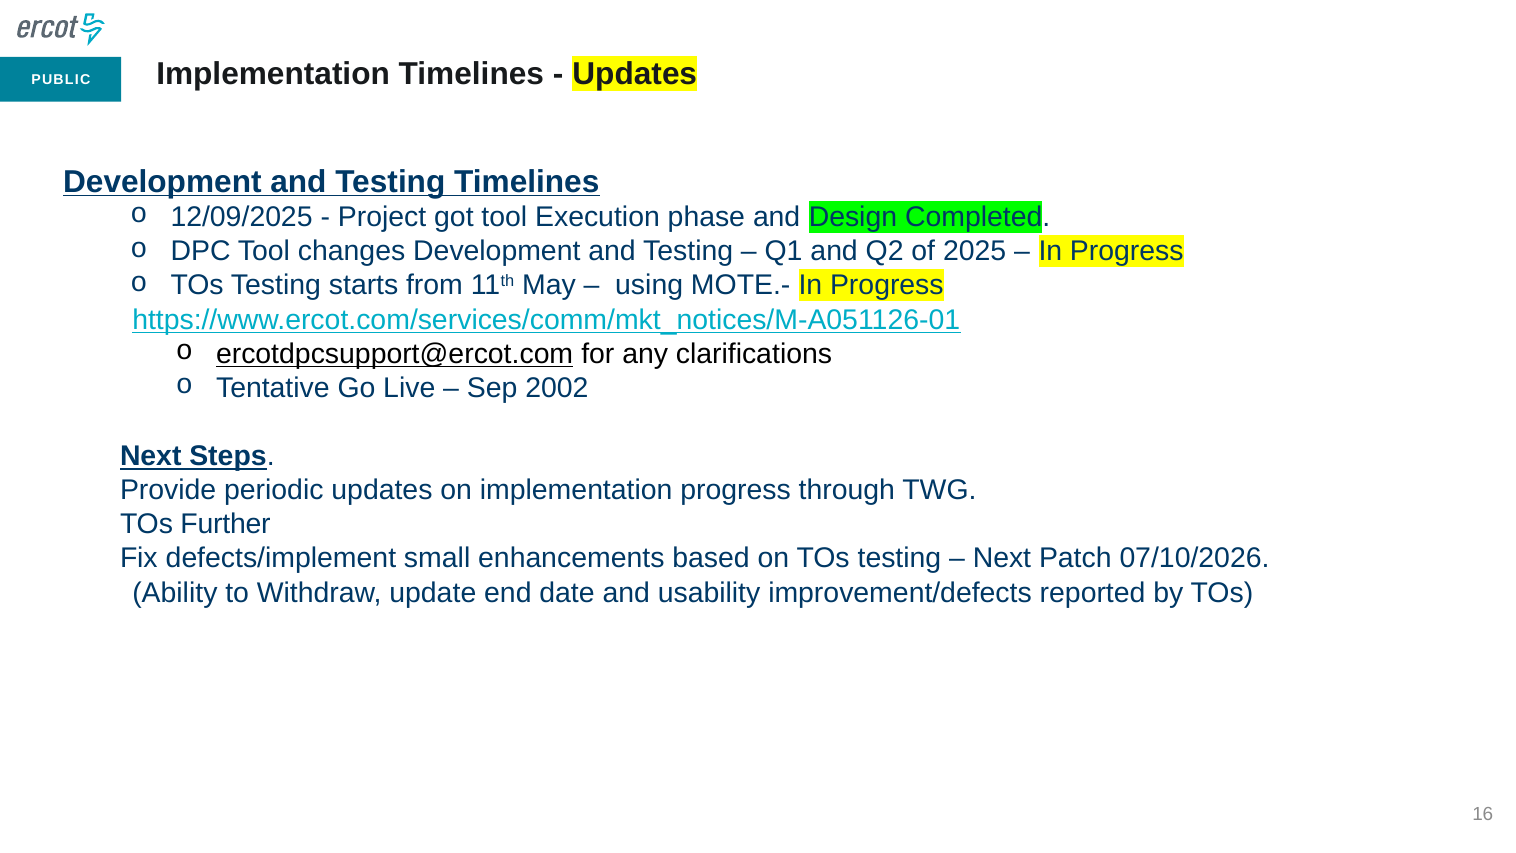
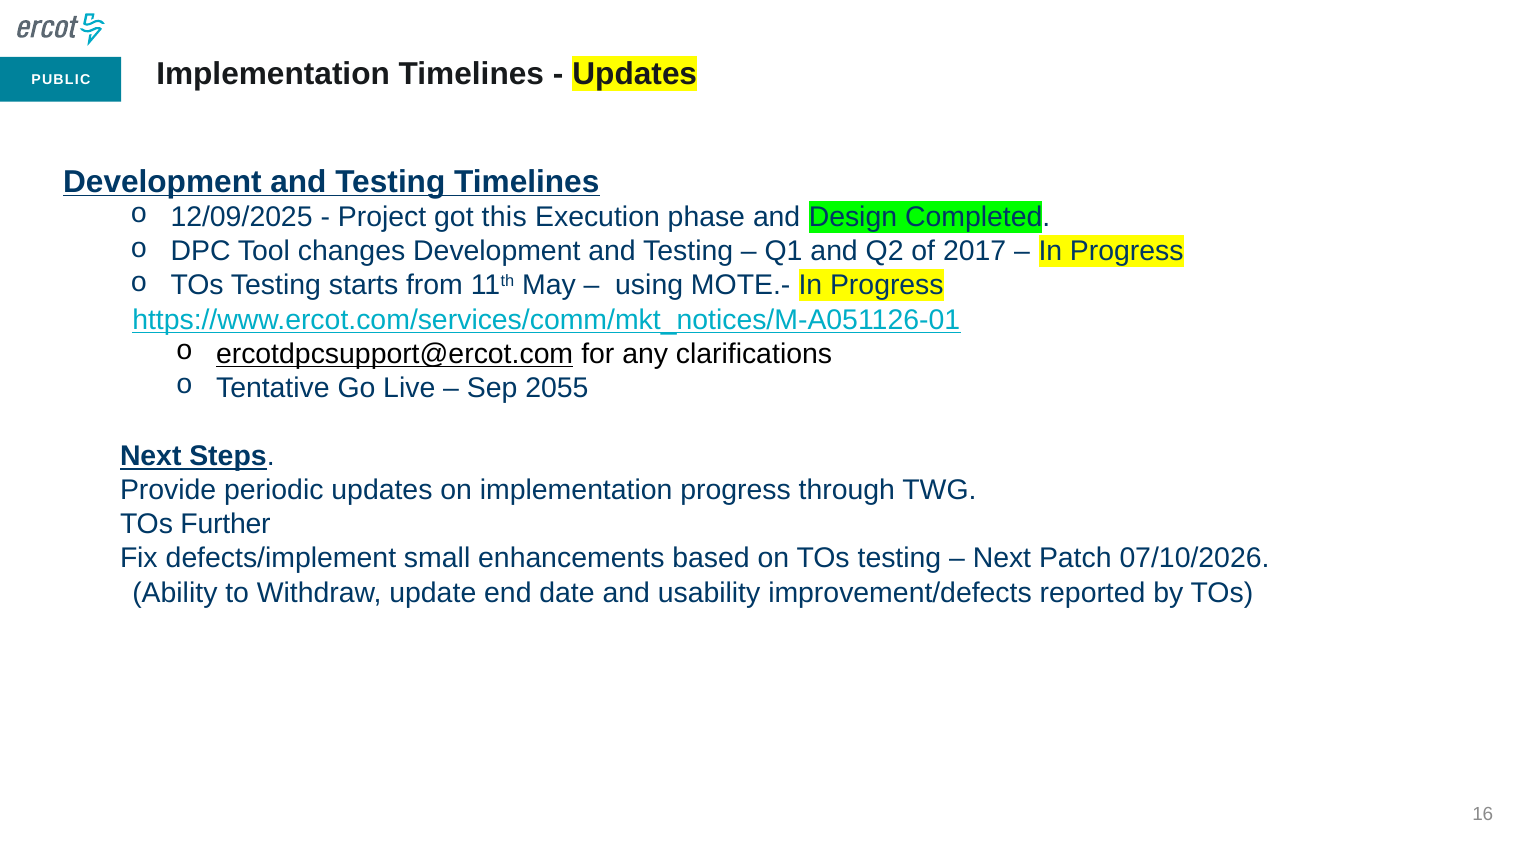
got tool: tool -> this (504, 217)
2025: 2025 -> 2017 (975, 251)
2002: 2002 -> 2055 (557, 388)
